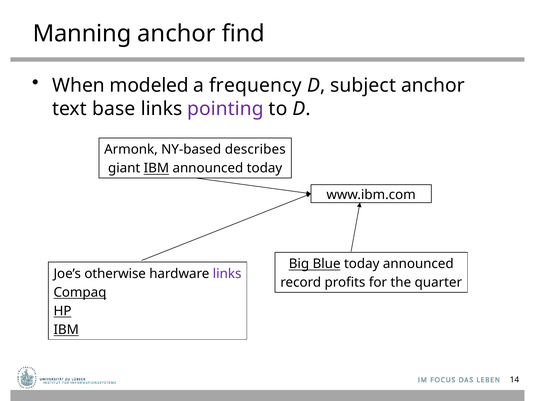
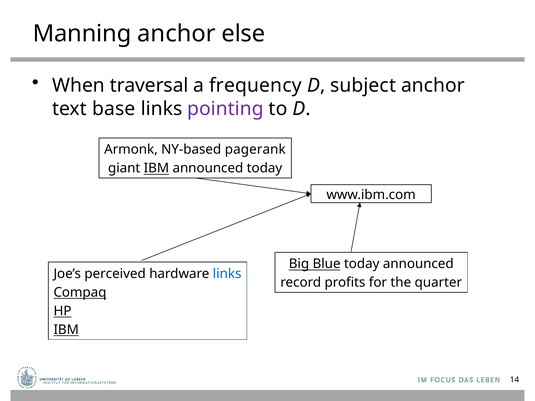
find: find -> else (243, 34)
modeled: modeled -> traversal (149, 86)
describes: describes -> pagerank (255, 150)
otherwise: otherwise -> perceived (115, 274)
links colour: purple -> blue (227, 274)
